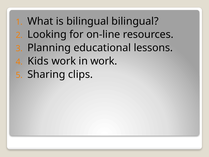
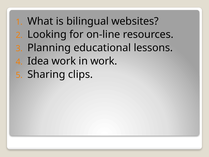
bilingual bilingual: bilingual -> websites (135, 21)
Kids: Kids -> Idea (38, 61)
